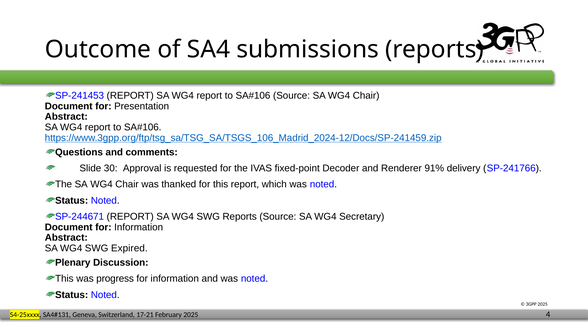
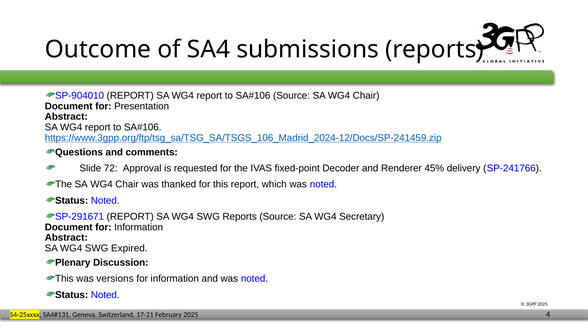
SP-241453: SP-241453 -> SP-904010 (80, 95)
30: 30 -> 72 (111, 168)
91%: 91% -> 45% (434, 168)
SP-244671: SP-244671 -> SP-291671 (80, 216)
progress: progress -> versions (115, 278)
